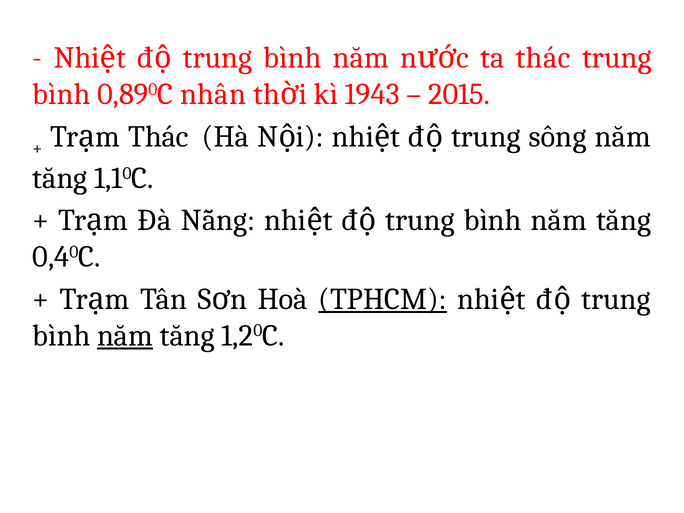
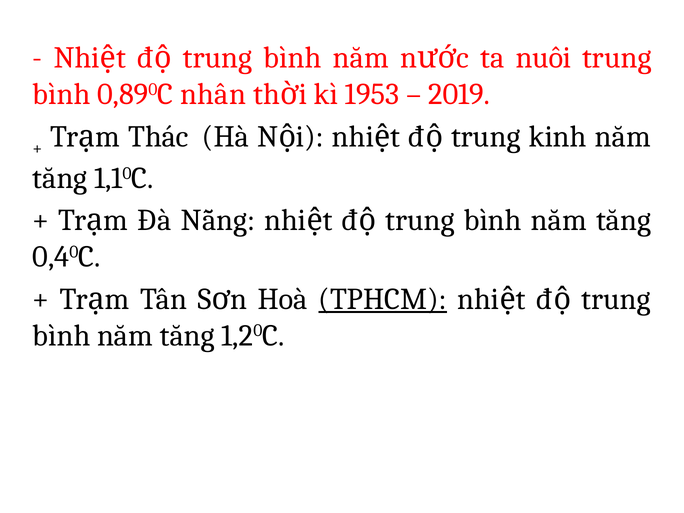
thác: thác -> nuôi (543, 58)
1943: 1943 -> 1953 (372, 94)
2015: 2015 -> 2019 (459, 94)
sông: sông -> kinh (558, 137)
năm underline: present -> none (125, 336)
